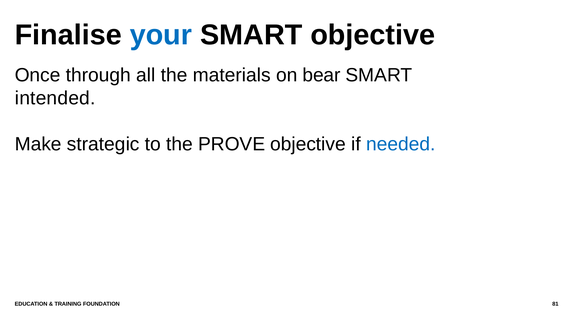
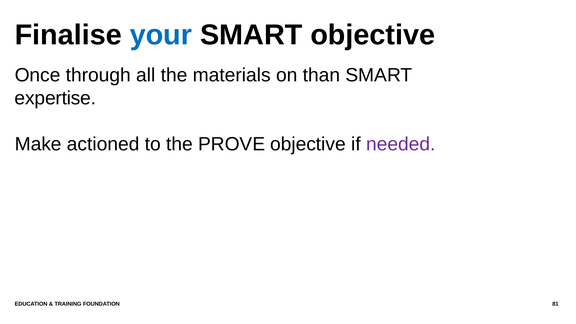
bear: bear -> than (321, 75)
intended: intended -> expertise (55, 98)
strategic: strategic -> actioned (103, 144)
needed colour: blue -> purple (401, 144)
